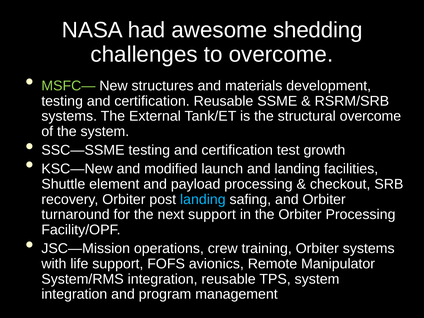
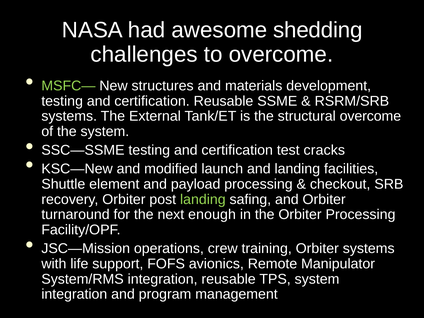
growth: growth -> cracks (324, 150)
landing colour: light blue -> light green (203, 199)
next support: support -> enough (212, 215)
